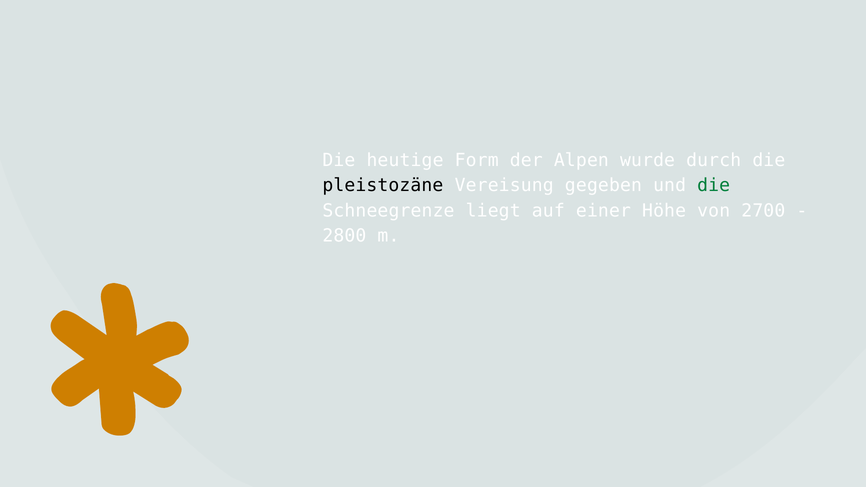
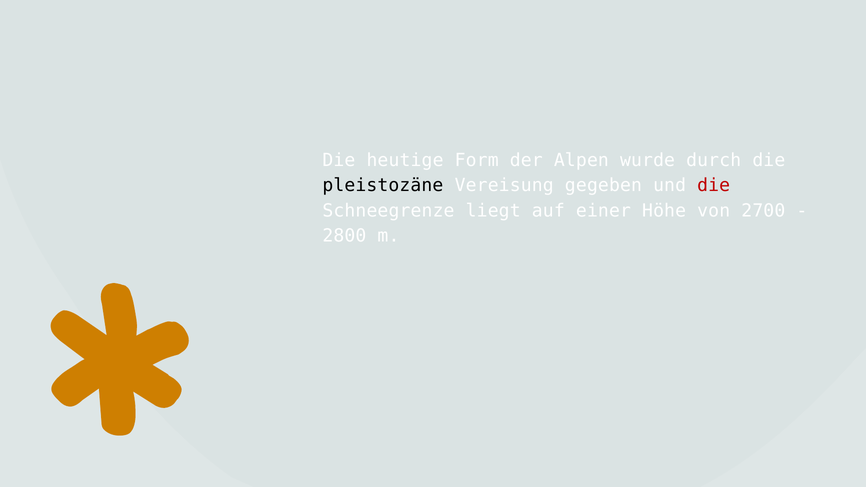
die colour: green -> red (714, 186)
